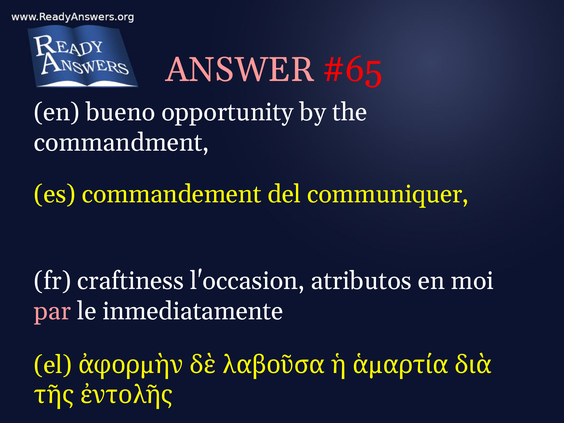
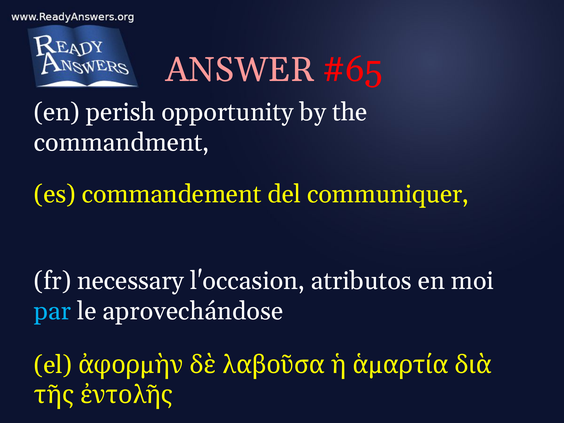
bueno: bueno -> perish (120, 112)
craftiness: craftiness -> necessary (131, 281)
par colour: pink -> light blue (53, 311)
inmediatamente: inmediatamente -> aprovechándose (193, 311)
